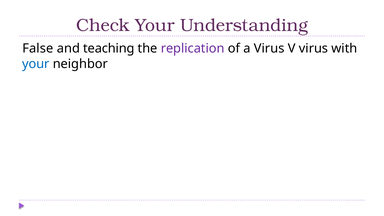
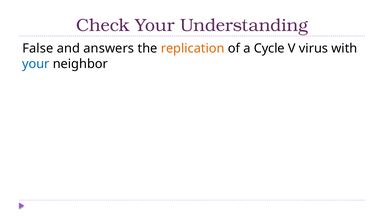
teaching: teaching -> answers (109, 48)
replication colour: purple -> orange (193, 48)
a Virus: Virus -> Cycle (269, 48)
